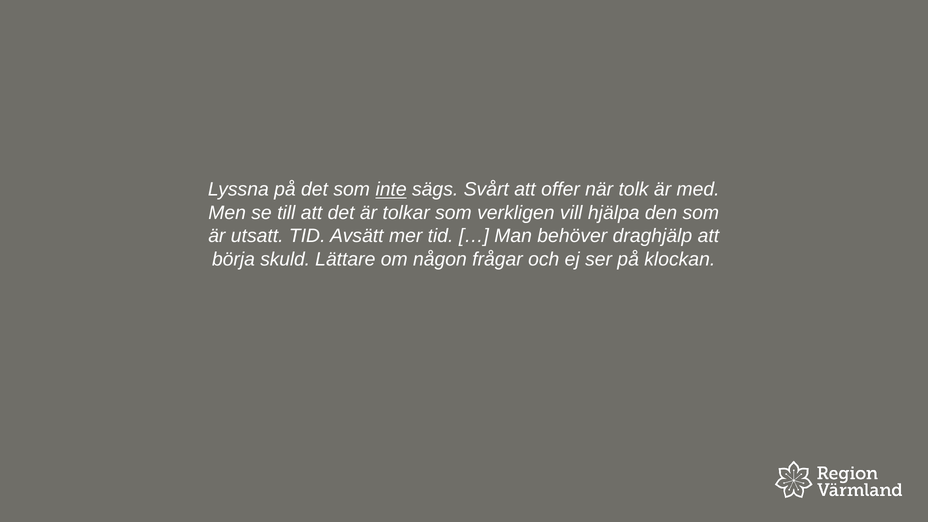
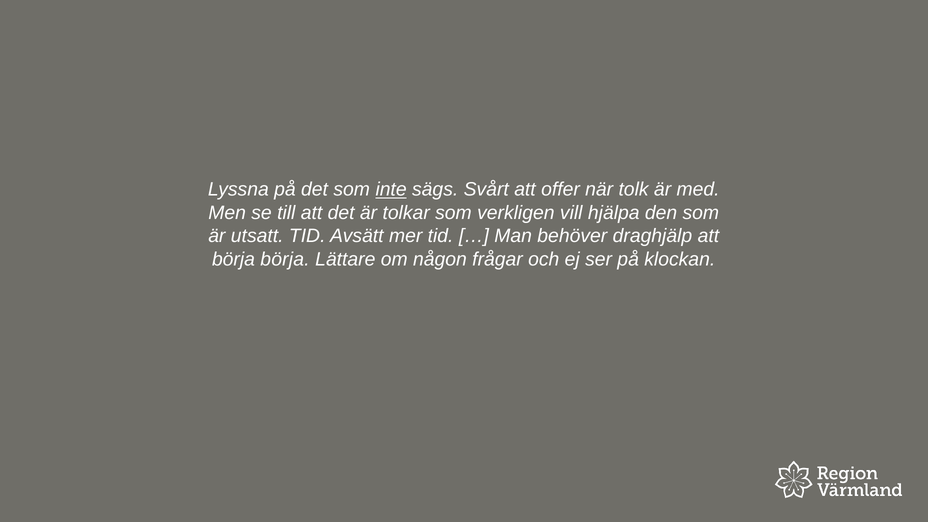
börja skuld: skuld -> börja (285, 259)
